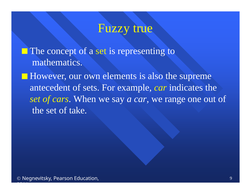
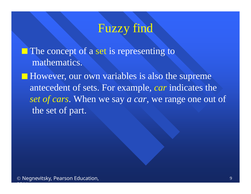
true: true -> find (143, 28)
elements: elements -> variables (120, 76)
take: take -> part (78, 110)
